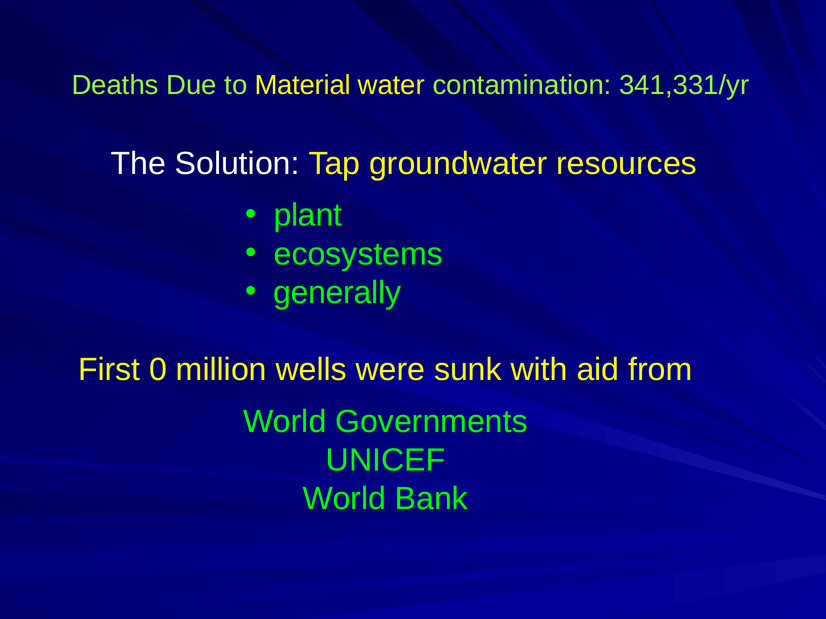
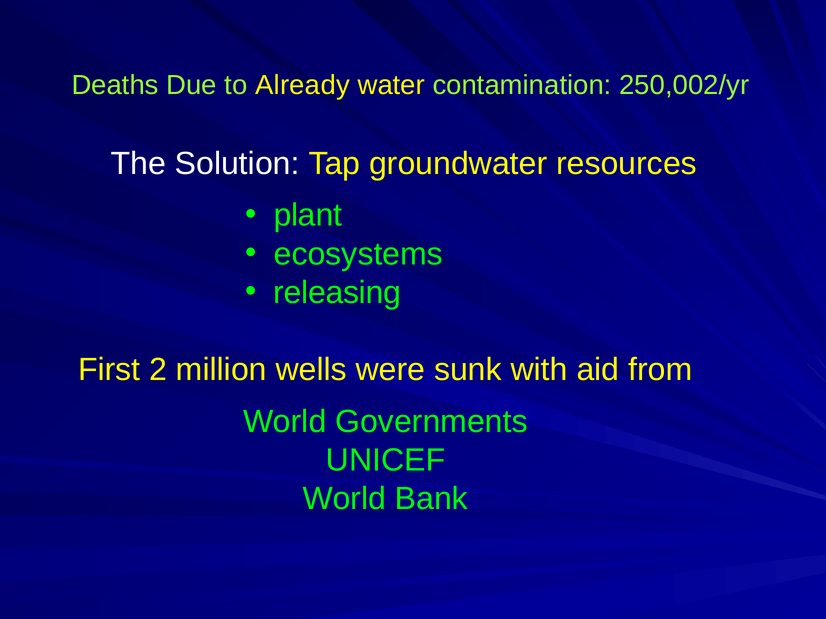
Material: Material -> Already (303, 85)
341,331/yr: 341,331/yr -> 250,002/yr (684, 85)
generally: generally -> releasing (337, 293)
0: 0 -> 2 (158, 370)
